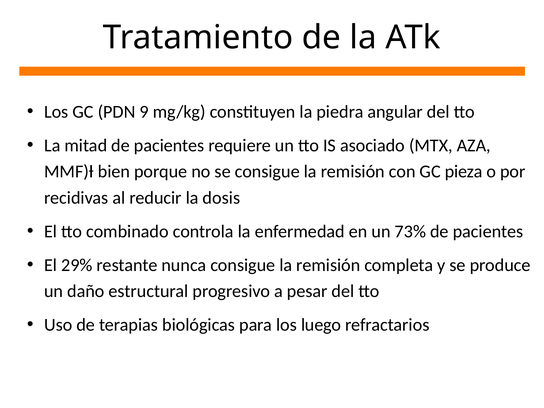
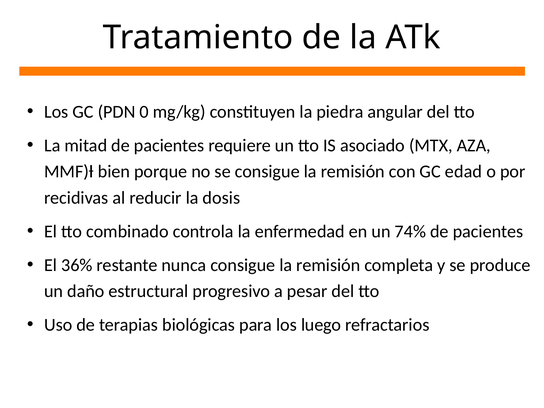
9: 9 -> 0 (144, 112)
pieza: pieza -> edad (463, 172)
73%: 73% -> 74% (410, 231)
29%: 29% -> 36% (77, 265)
